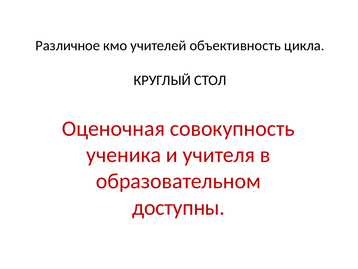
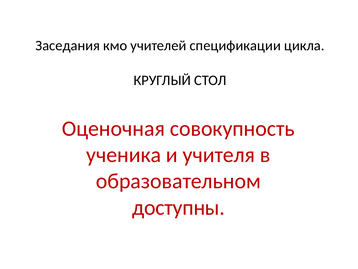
Различное: Различное -> Заседания (68, 46)
объективность: объективность -> спецификации (235, 46)
